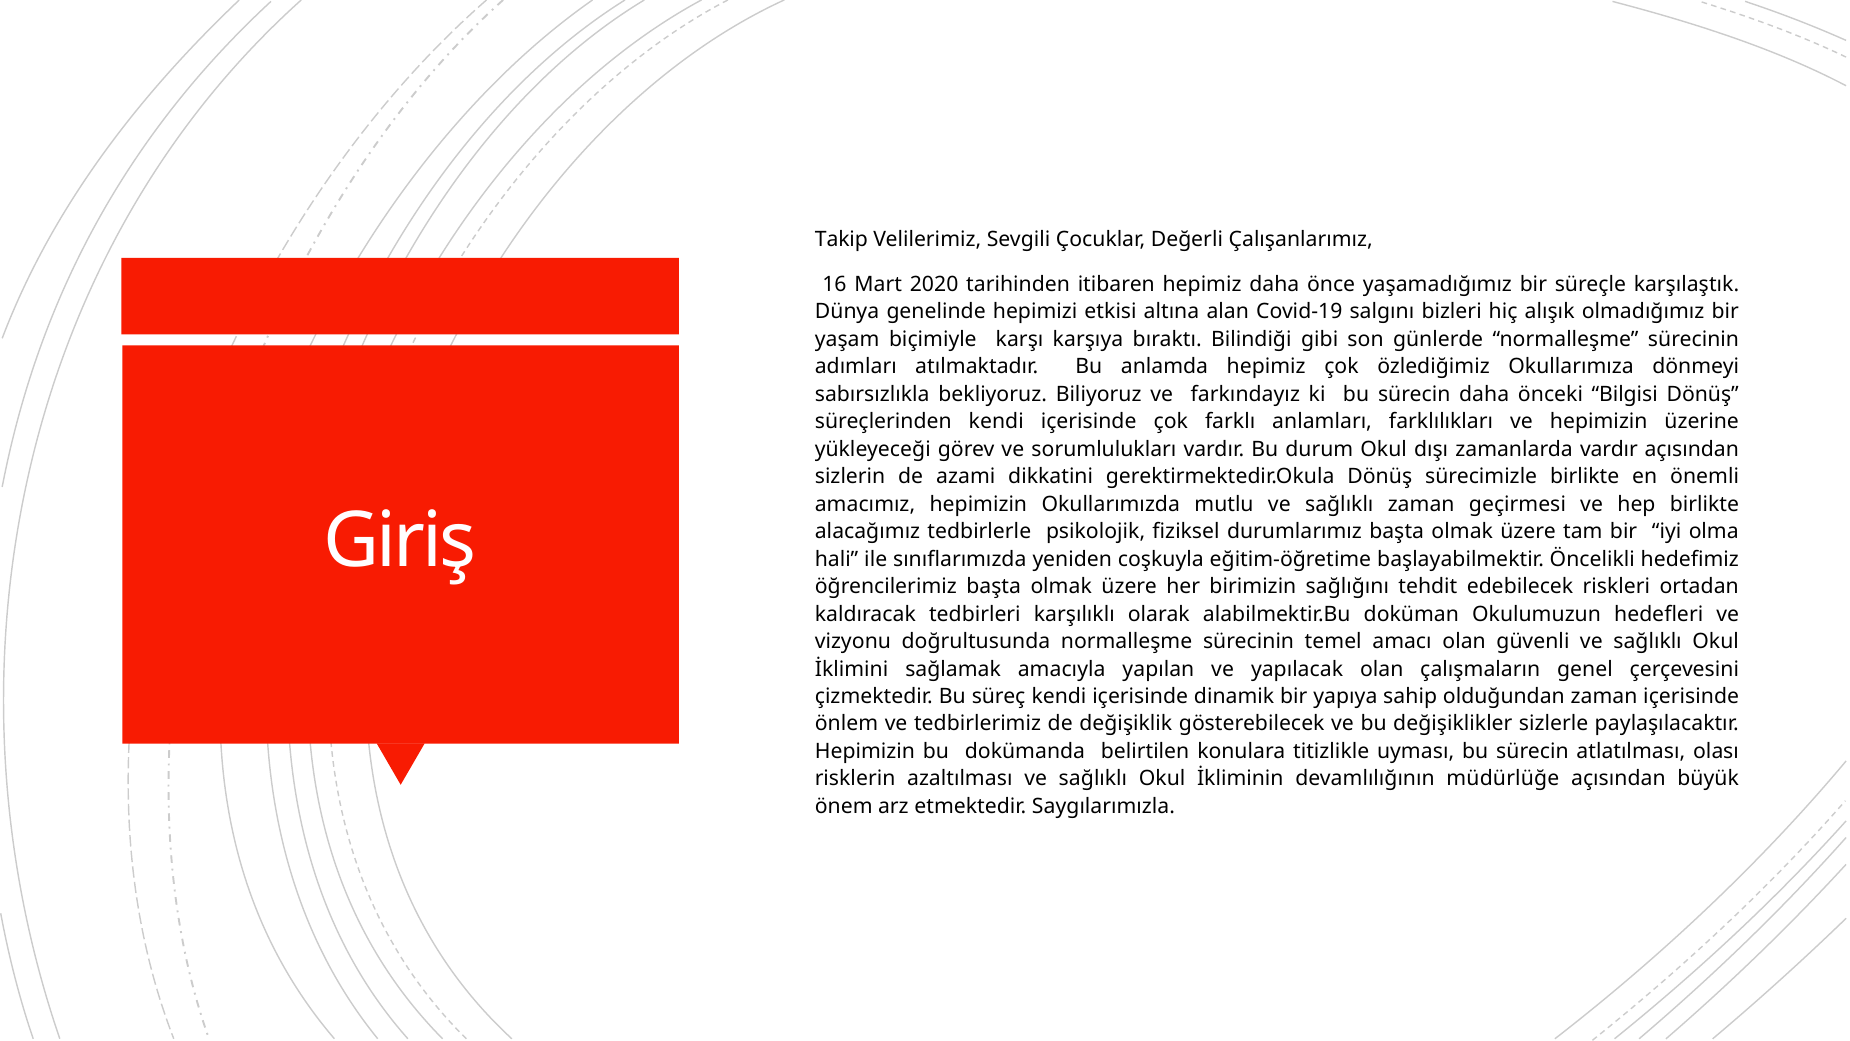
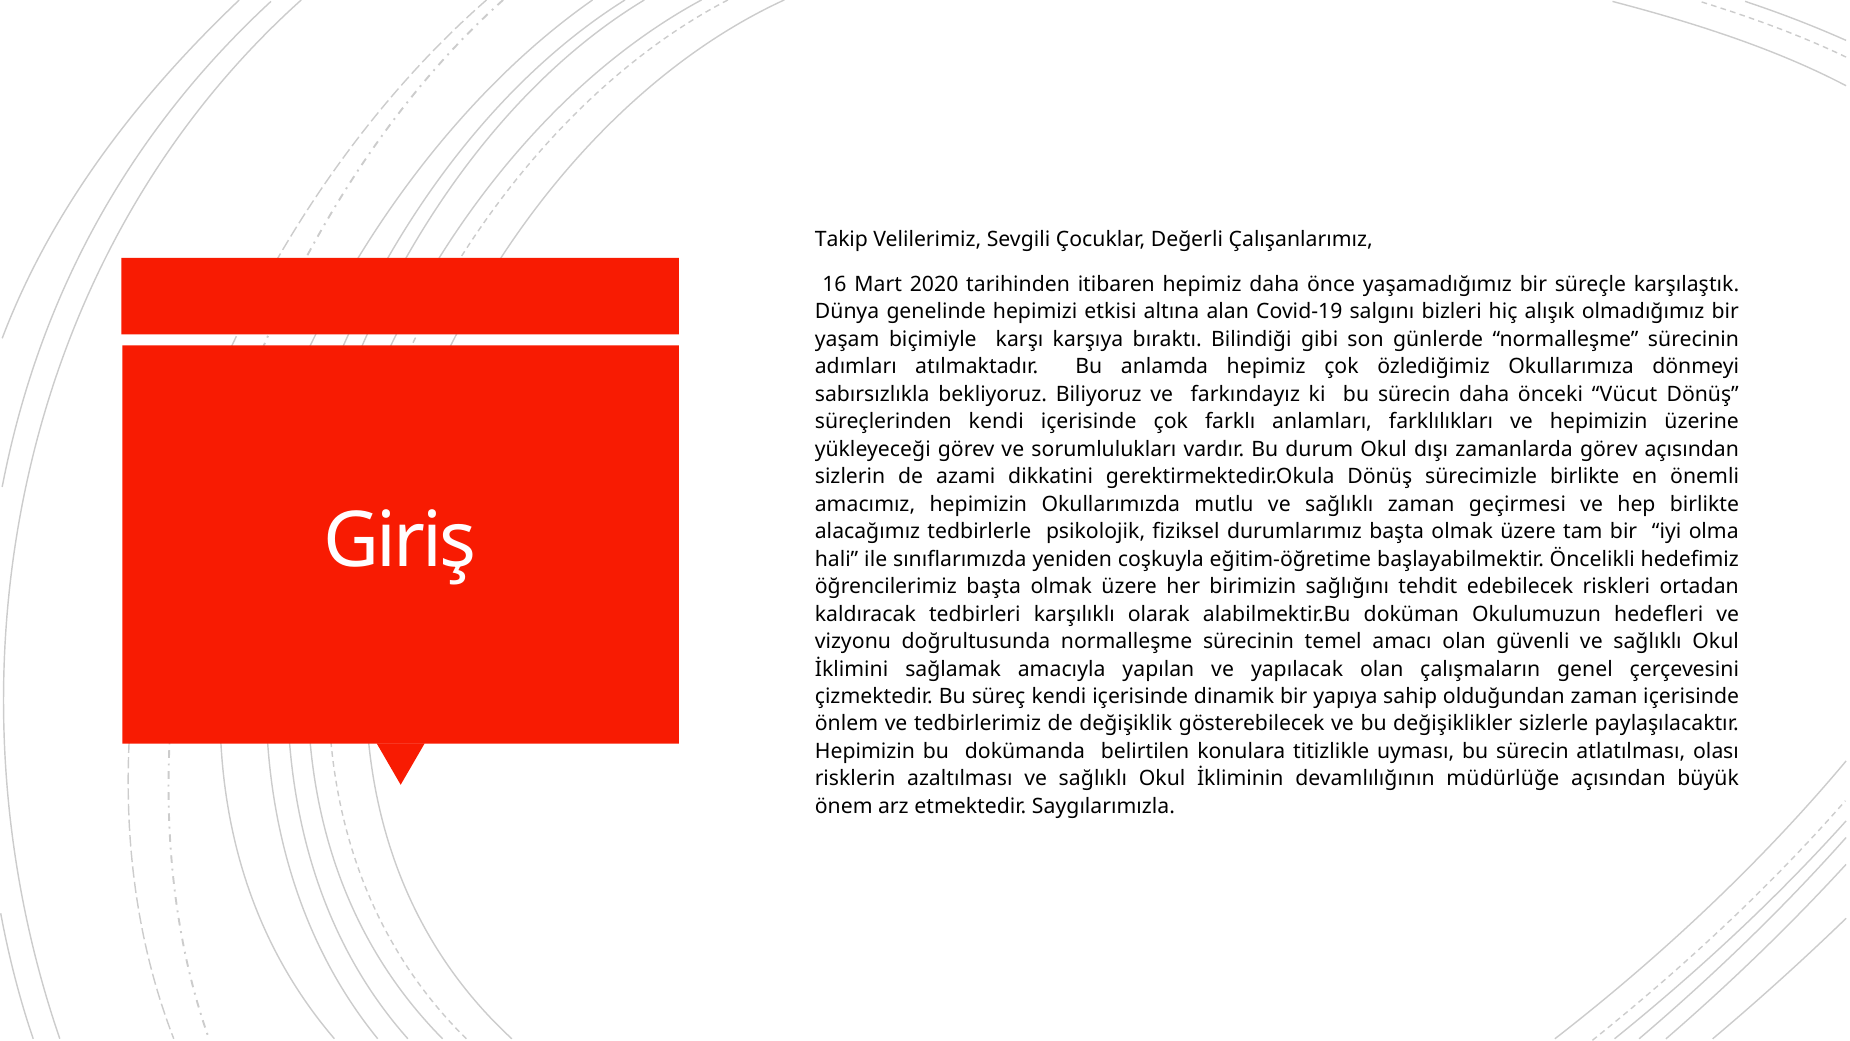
Bilgisi: Bilgisi -> Vücut (1625, 394)
zamanlarda vardır: vardır -> görev (1609, 449)
